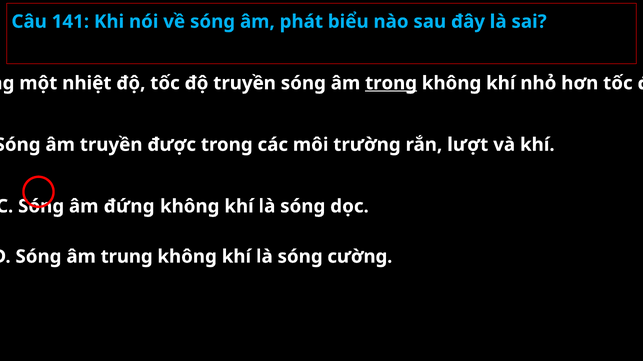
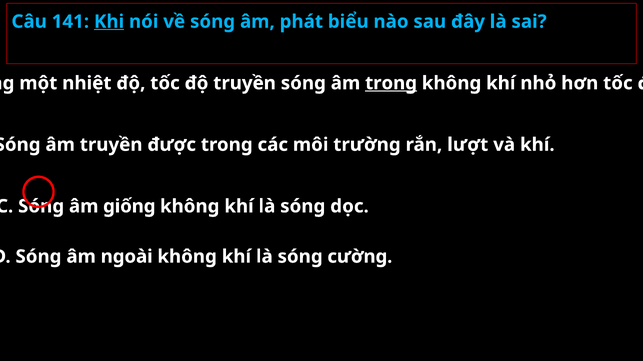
Khi underline: none -> present (109, 22)
đứng: đứng -> giống (129, 207)
trung: trung -> ngoài (127, 257)
